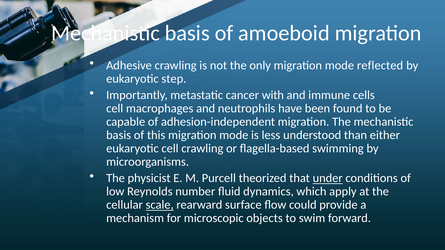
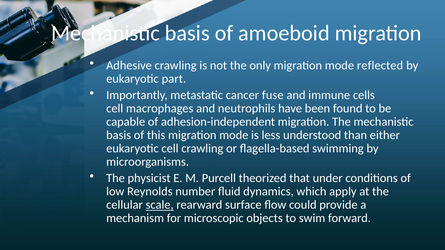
step: step -> part (174, 79)
with: with -> fuse (273, 95)
under underline: present -> none (328, 178)
